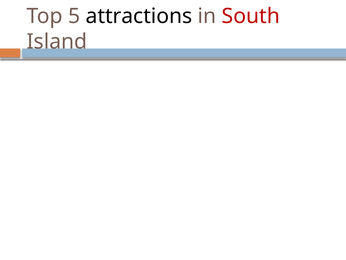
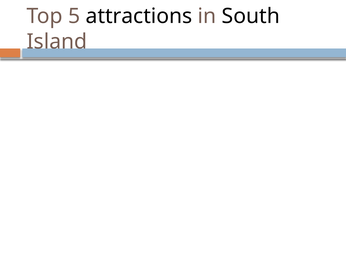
South colour: red -> black (251, 16)
